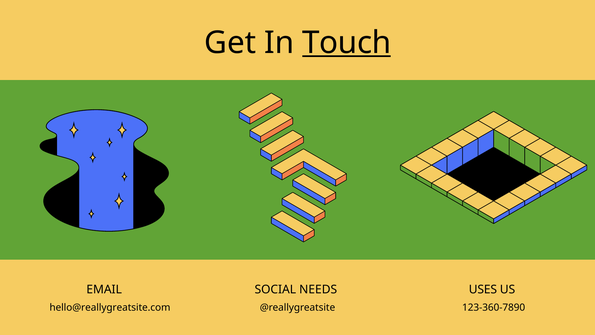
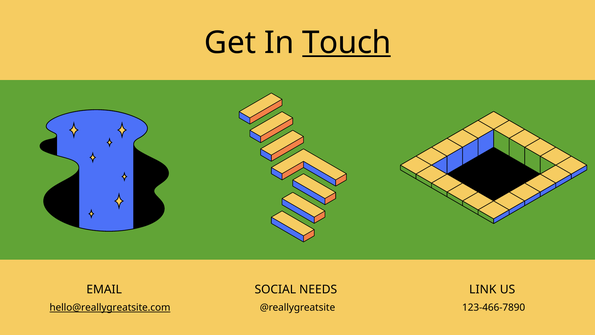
USES: USES -> LINK (483, 289)
hello@reallygreatsite.com underline: none -> present (110, 307)
123-360-7890: 123-360-7890 -> 123-466-7890 (494, 307)
